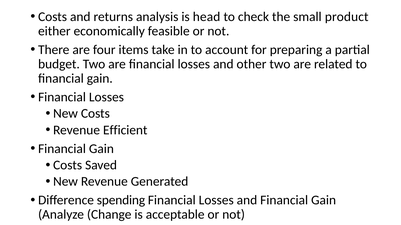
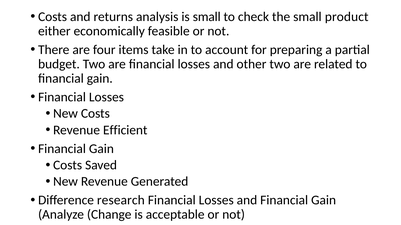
is head: head -> small (207, 17)
spending: spending -> research (121, 201)
